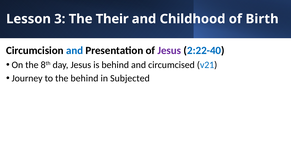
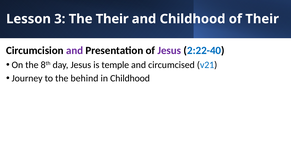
of Birth: Birth -> Their (262, 19)
and colour: blue -> purple (75, 50)
is behind: behind -> temple (115, 65)
in Subjected: Subjected -> Childhood (130, 78)
